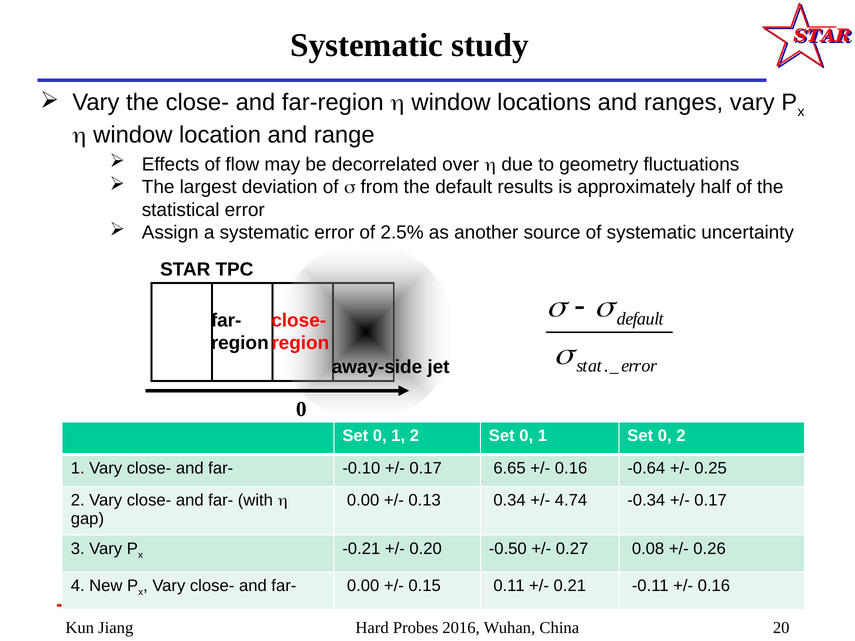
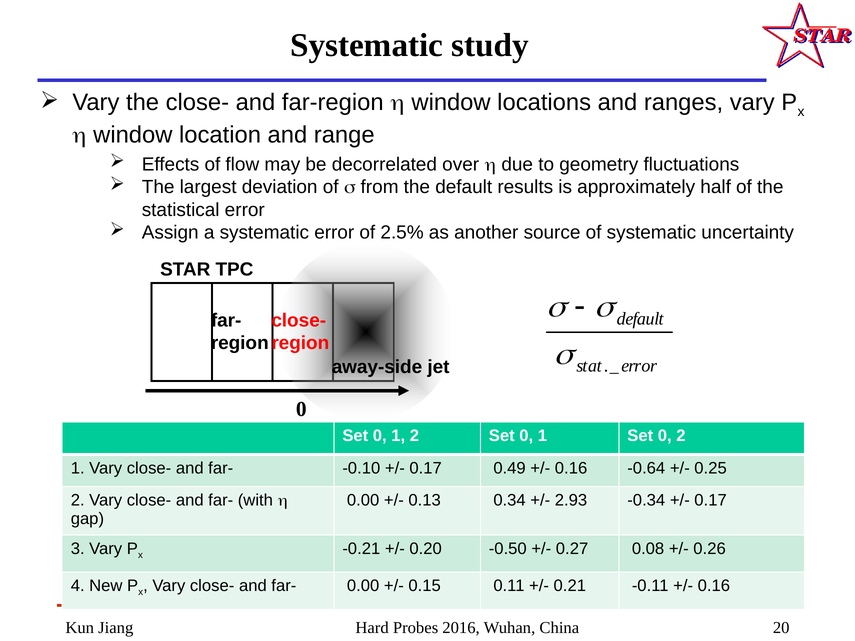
6.65: 6.65 -> 0.49 (510, 469)
4.74: 4.74 -> 2.93 (571, 500)
